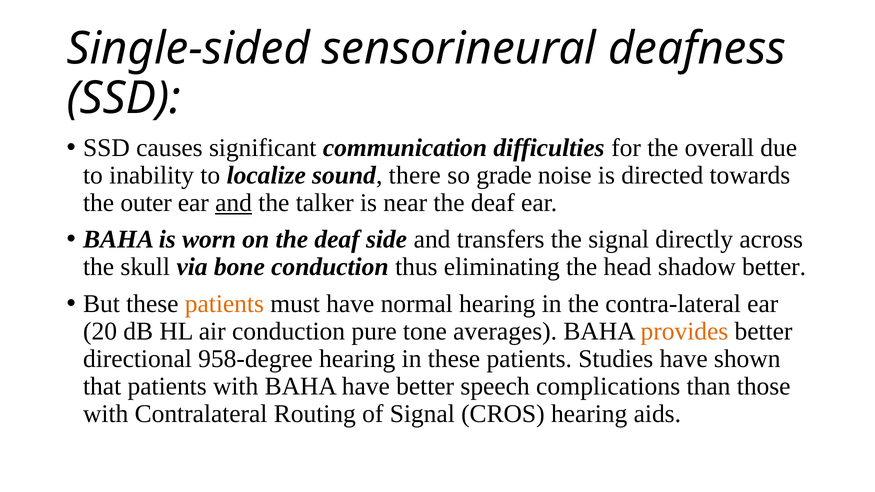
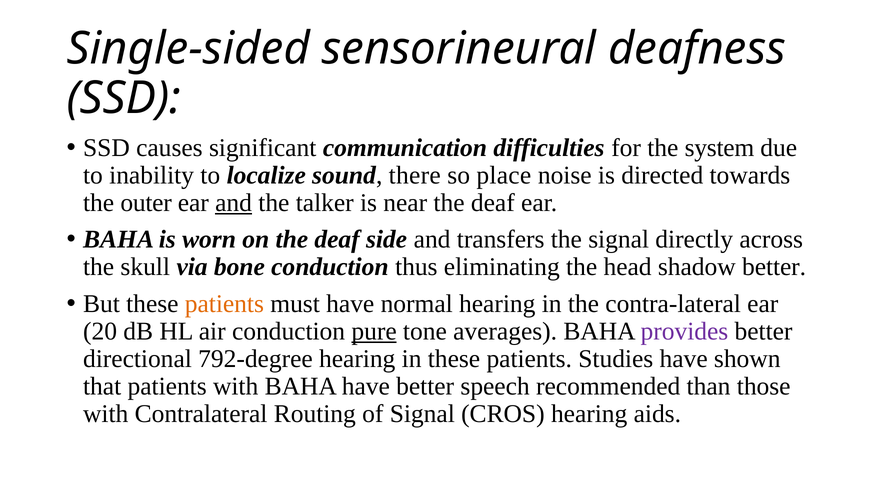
overall: overall -> system (719, 148)
grade: grade -> place (504, 175)
pure underline: none -> present (374, 331)
provides colour: orange -> purple (684, 331)
958-degree: 958-degree -> 792-degree (255, 359)
complications: complications -> recommended (608, 386)
